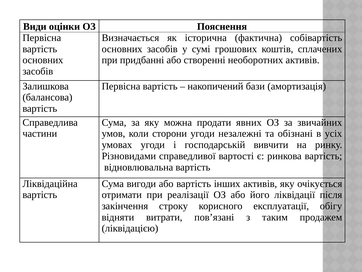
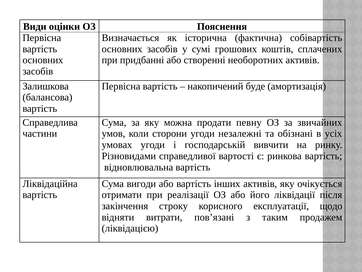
бази: бази -> буде (255, 86)
явних: явних -> певну (249, 122)
обігу: обігу -> щодо (331, 206)
